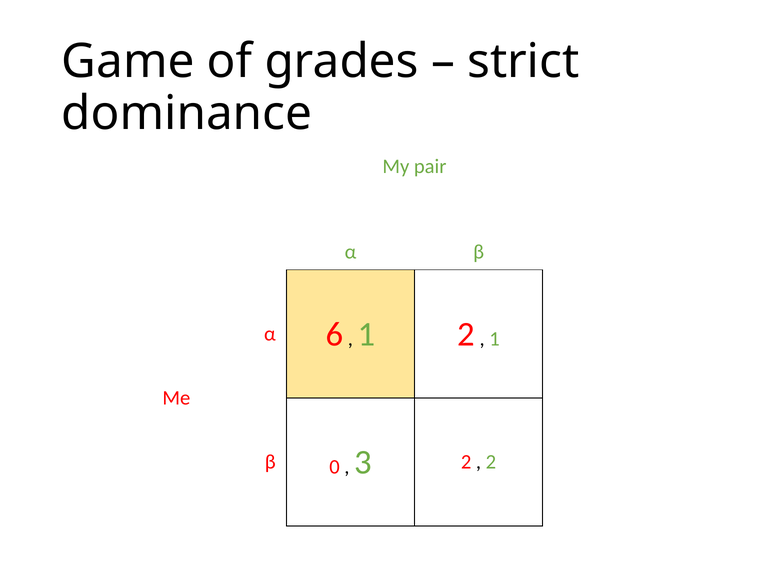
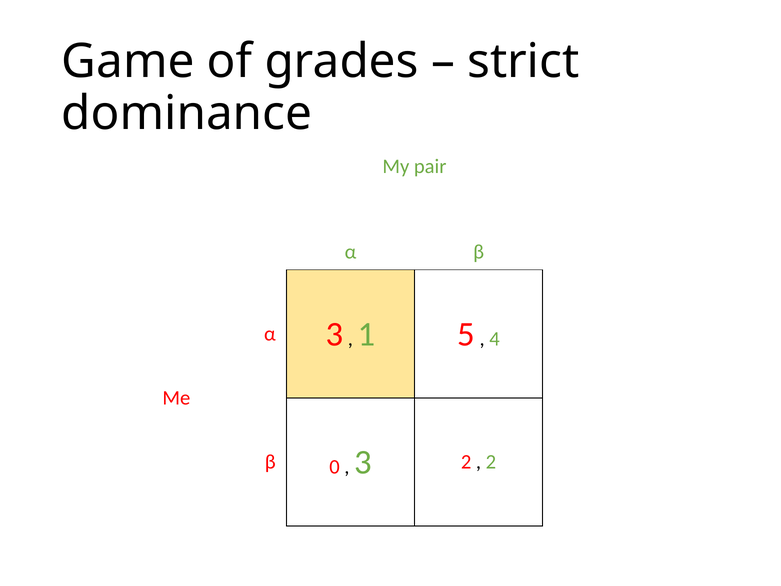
α 6: 6 -> 3 (334, 334)
1 2: 2 -> 5 (466, 334)
1: 1 -> 4 (495, 339)
